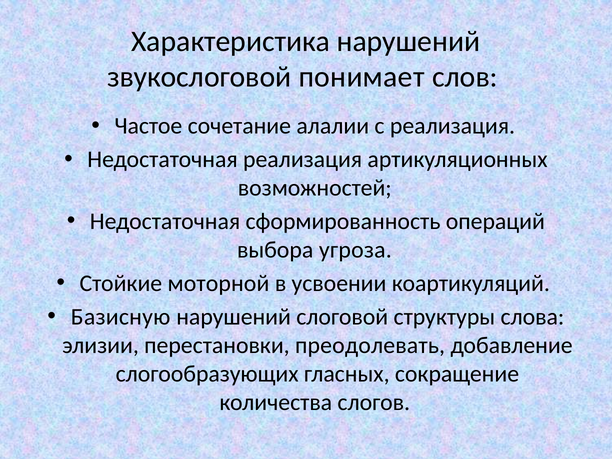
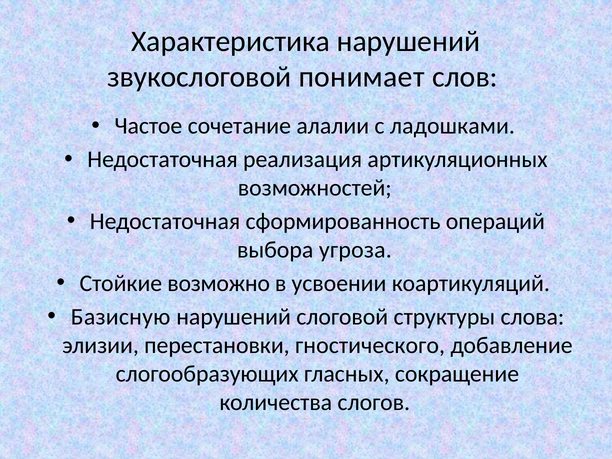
с реализация: реализация -> ладошками (452, 126)
моторной: моторной -> возможно (219, 283)
преодолевать: преодолевать -> гностического (370, 345)
